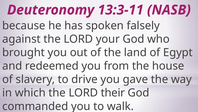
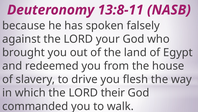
13:3-11: 13:3-11 -> 13:8-11 (121, 10)
gave: gave -> flesh (135, 79)
